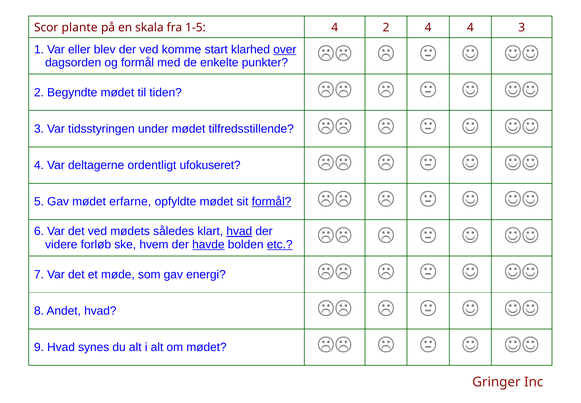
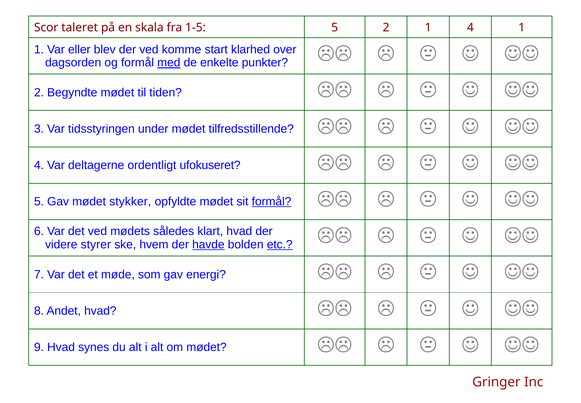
plante: plante -> taleret (80, 28)
1-5 4: 4 -> 5 (335, 28)
2 4: 4 -> 1 (428, 28)
4 3: 3 -> 1 (522, 28)
over underline: present -> none (285, 49)
med underline: none -> present (169, 63)
erfarne: erfarne -> stykker (130, 201)
hvad underline: present -> none (239, 231)
forløb: forløb -> styrer (96, 244)
